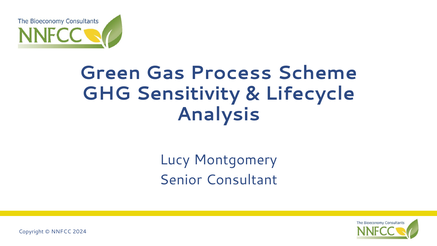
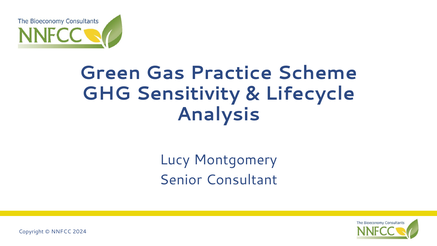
Process: Process -> Practice (231, 73)
